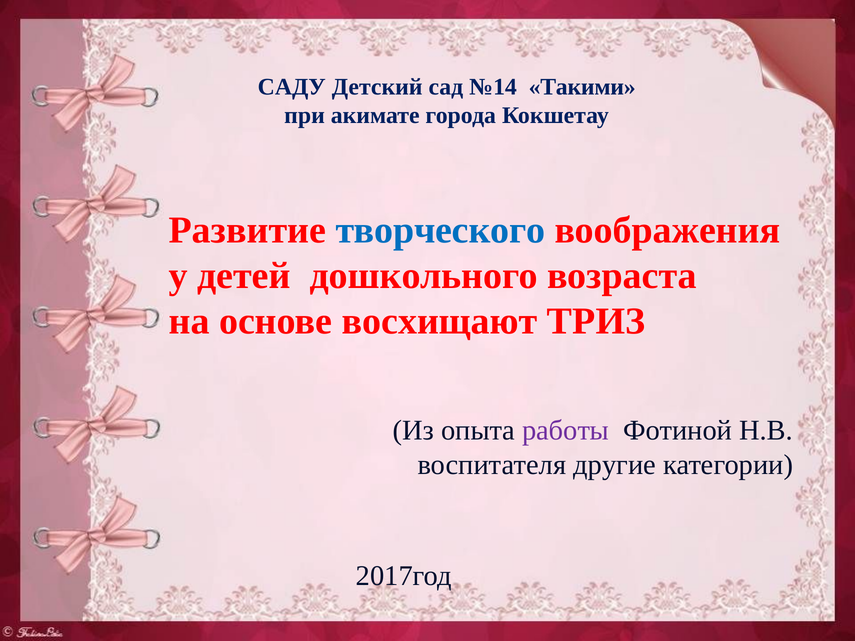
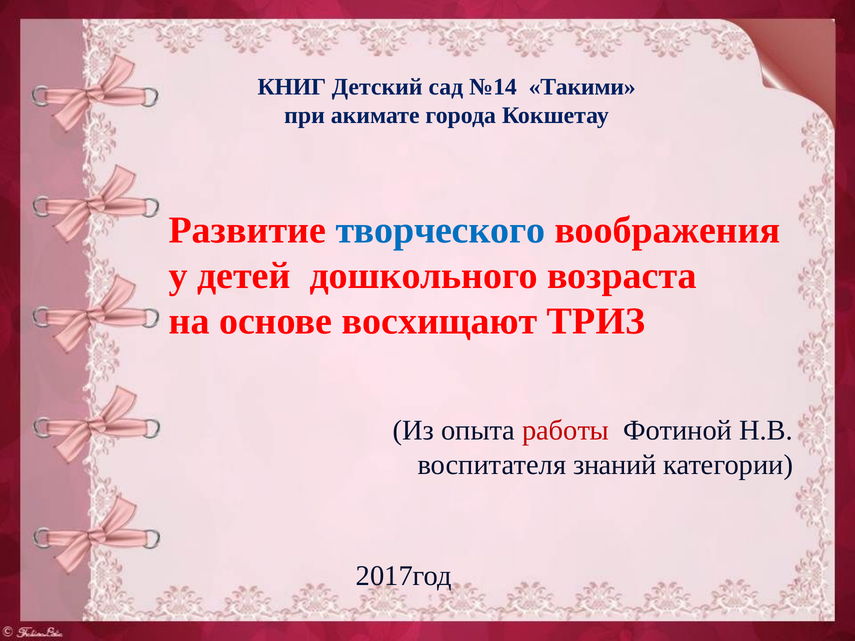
САДУ: САДУ -> КНИГ (292, 87)
работы colour: purple -> red (566, 431)
другие: другие -> знаний (615, 465)
